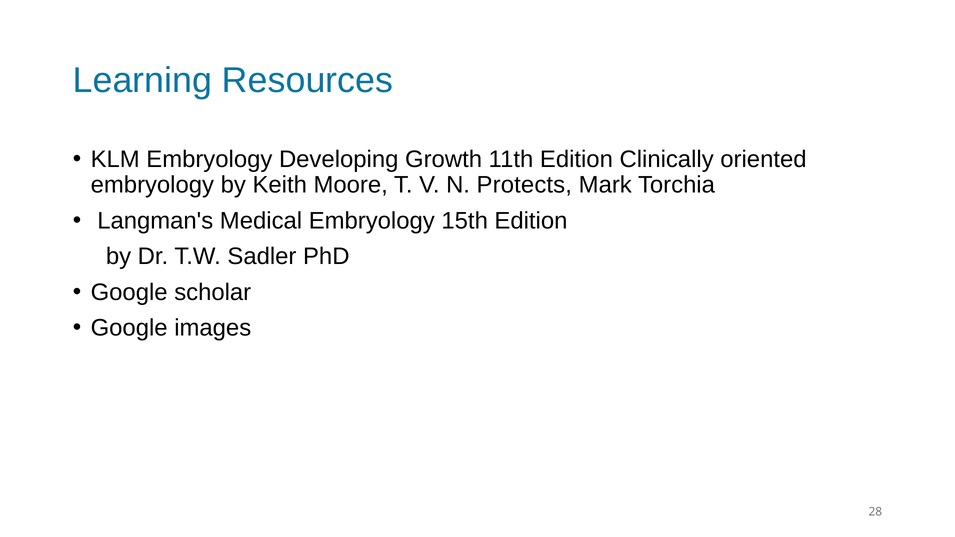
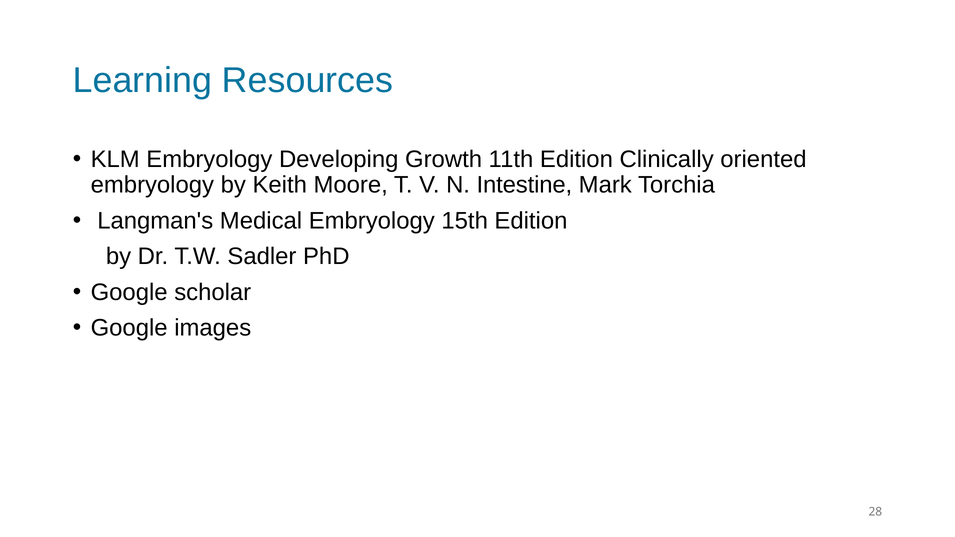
Protects: Protects -> Intestine (524, 185)
